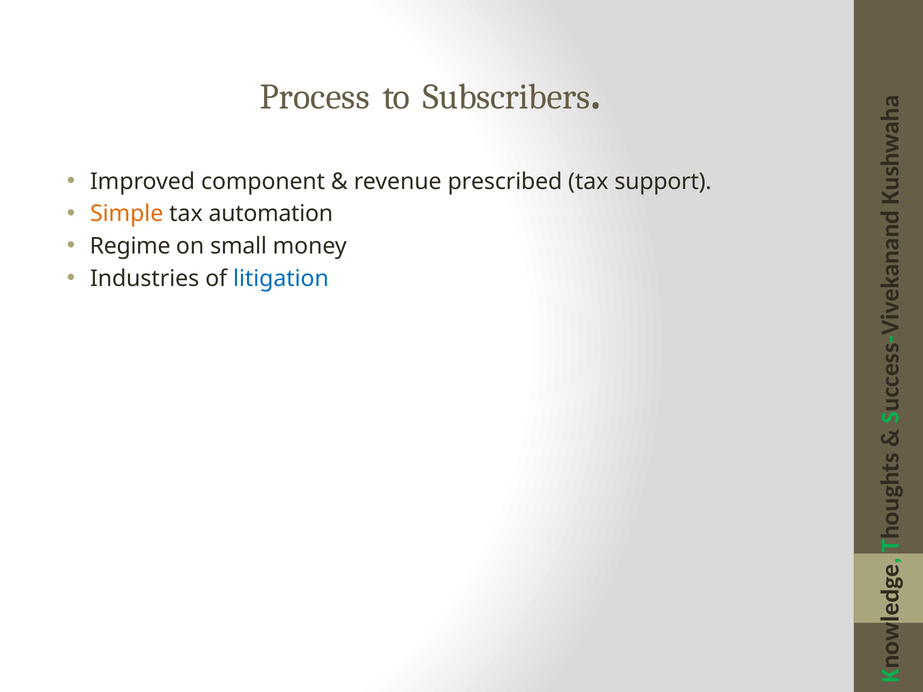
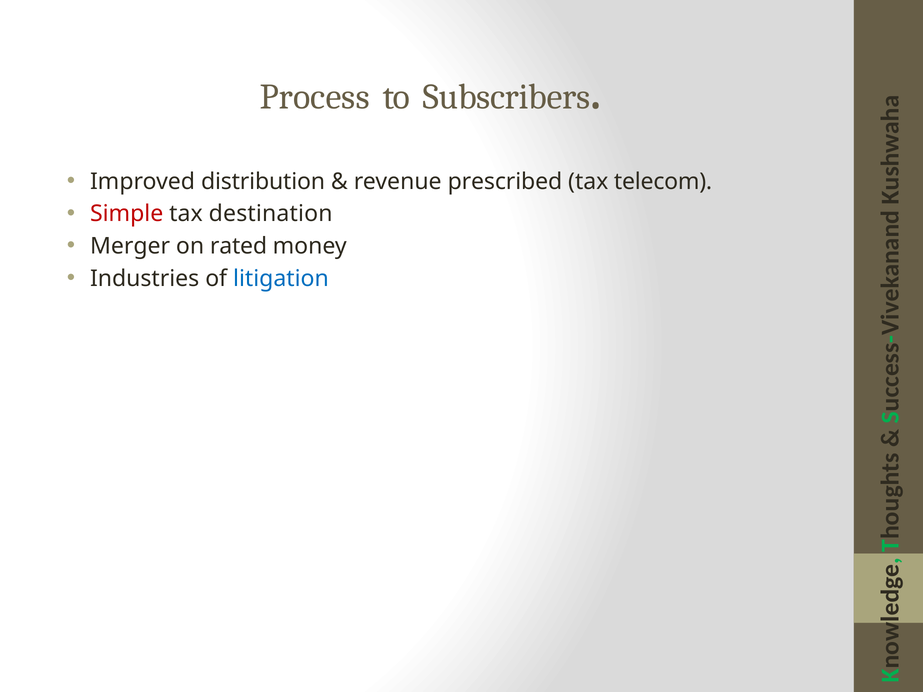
component: component -> distribution (263, 182)
support: support -> telecom (663, 182)
Simple colour: orange -> red (127, 214)
automation: automation -> destination (271, 214)
Regime: Regime -> Merger (130, 246)
small: small -> rated (239, 246)
